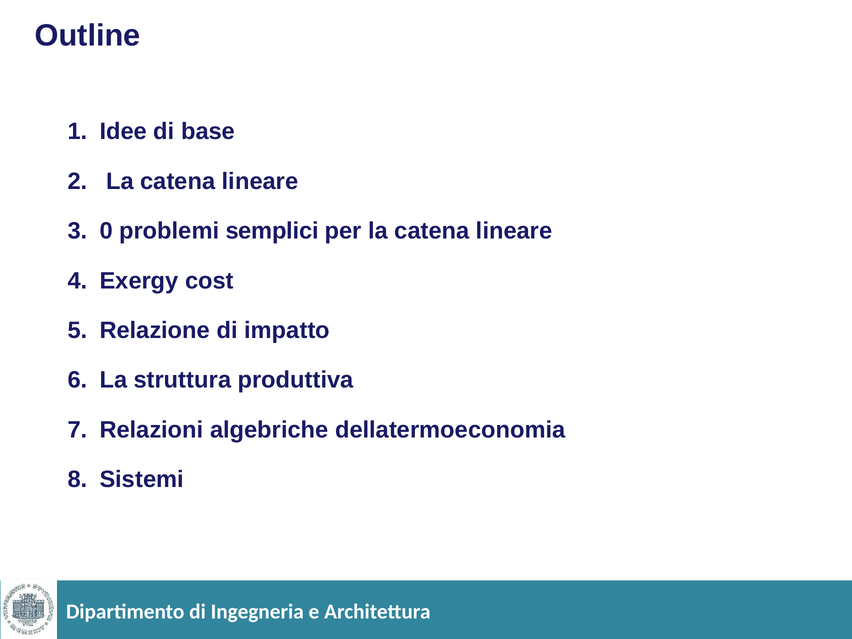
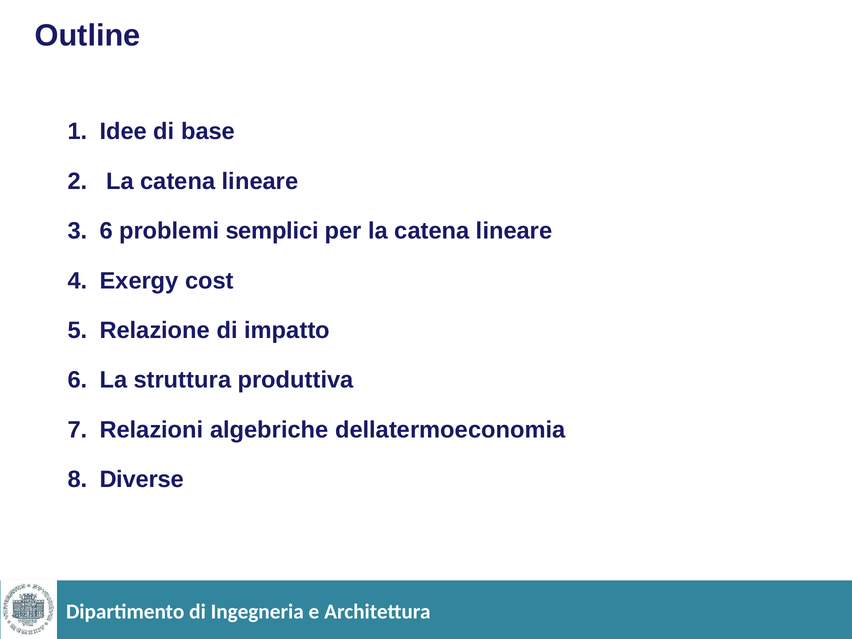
3 0: 0 -> 6 (106, 231)
Sistemi: Sistemi -> Diverse (142, 480)
